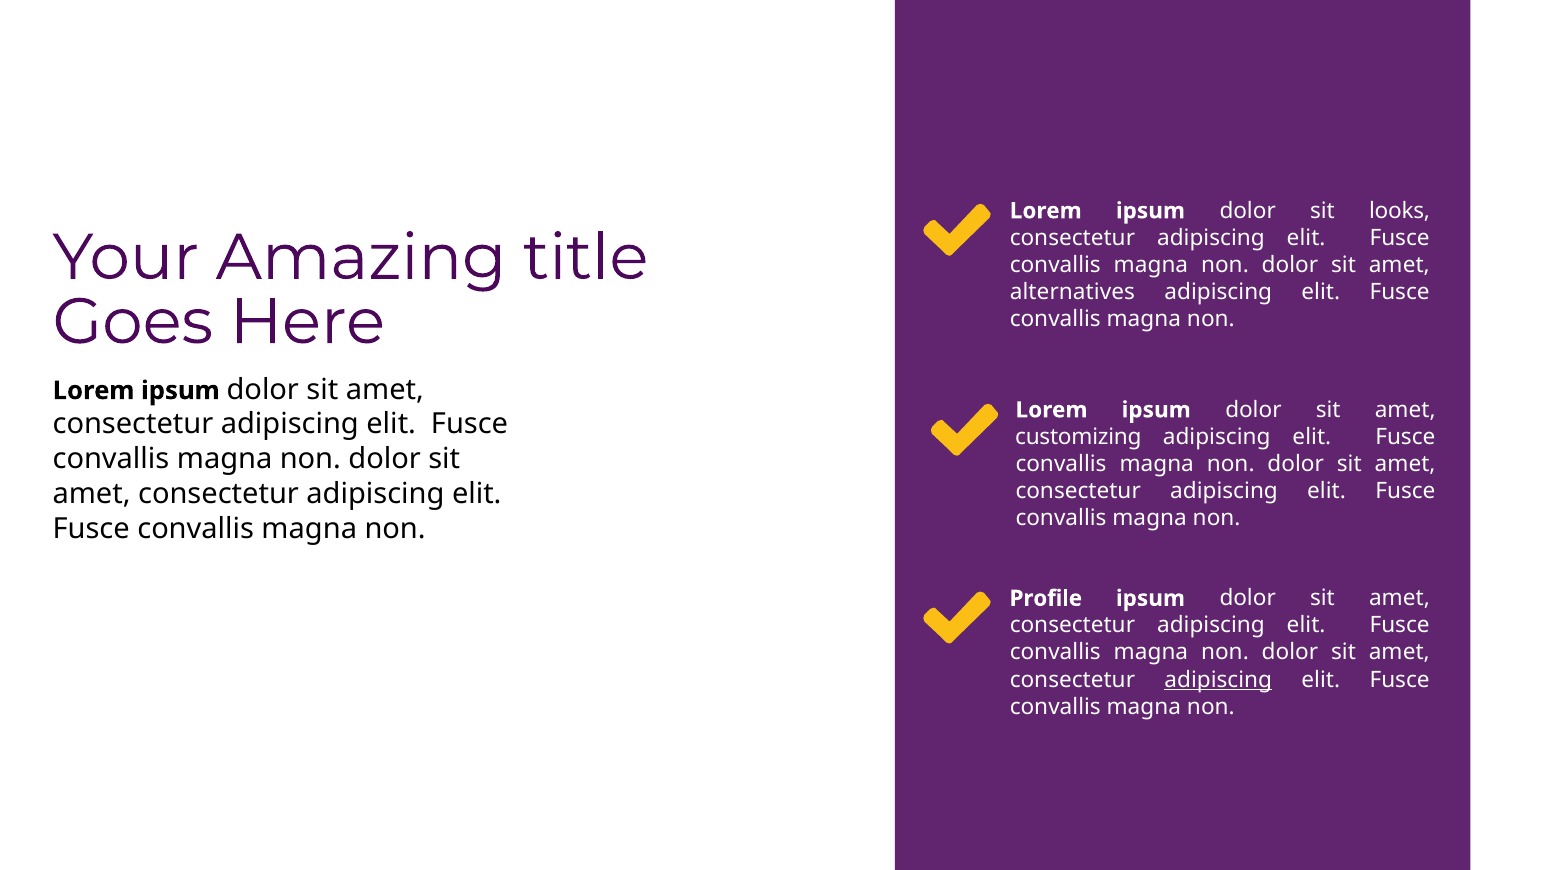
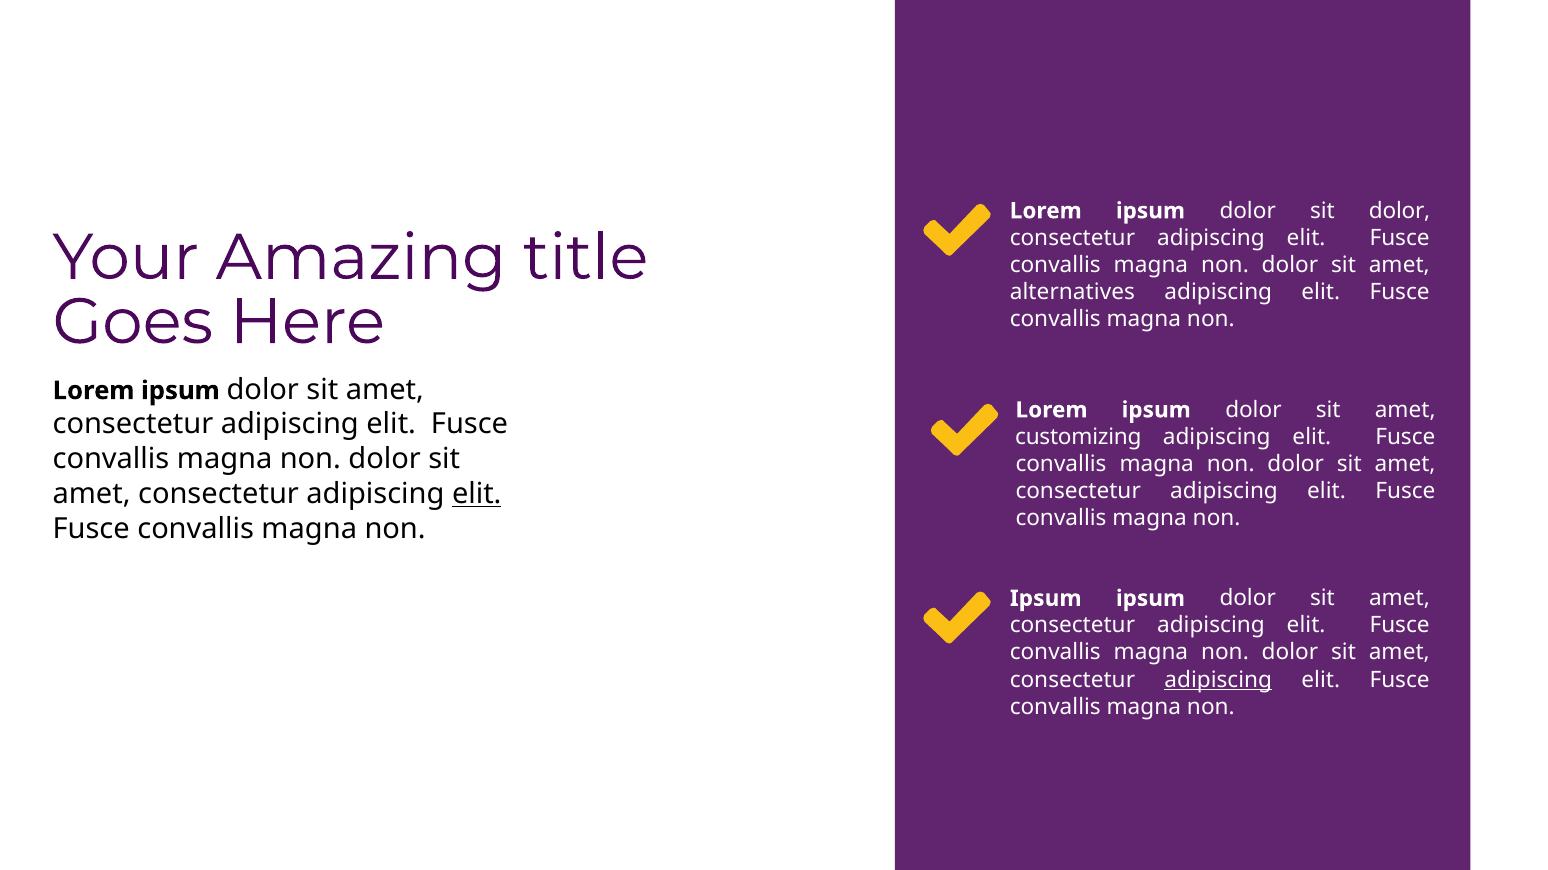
sit looks: looks -> dolor (1400, 211)
elit underline: none -> present (477, 494)
Profile: Profile -> Ipsum (1046, 599)
